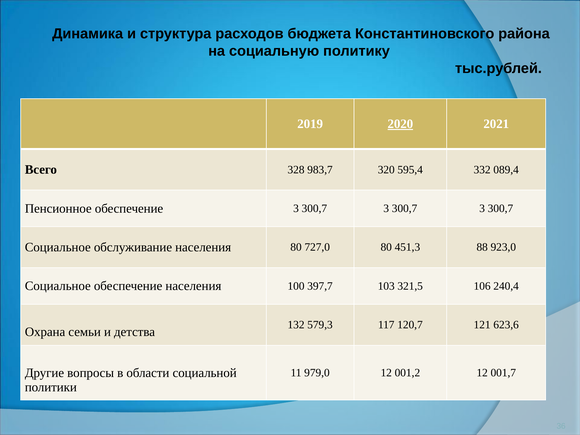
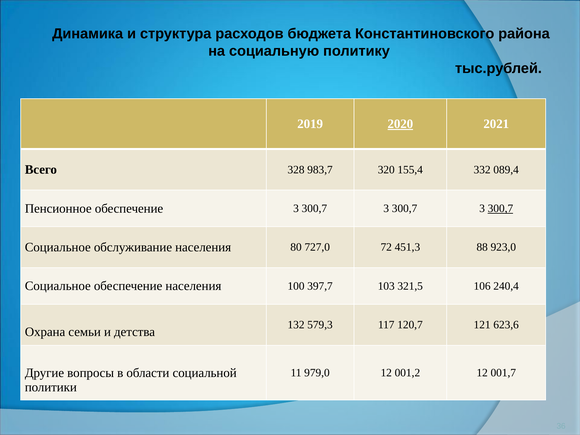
595,4: 595,4 -> 155,4 (410, 170)
300,7 underline: none -> present (500, 208)
727,0 80: 80 -> 72 (386, 247)
